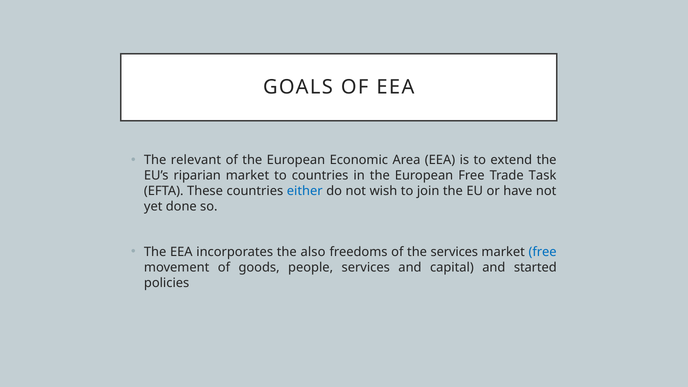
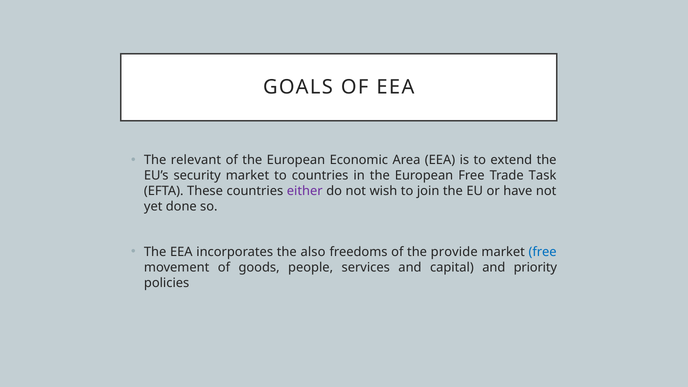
riparian: riparian -> security (197, 176)
either colour: blue -> purple (305, 191)
the services: services -> provide (454, 252)
started: started -> priority (535, 267)
